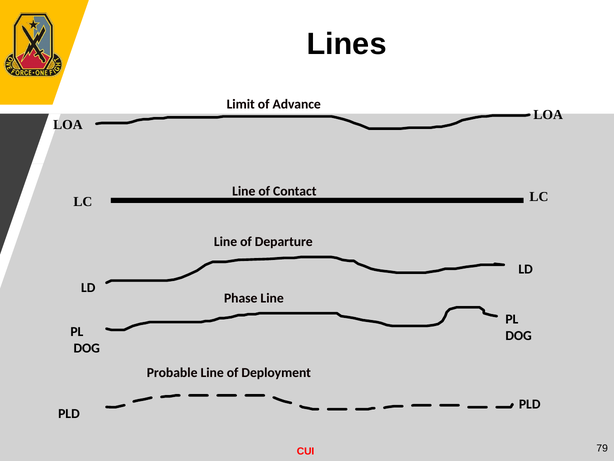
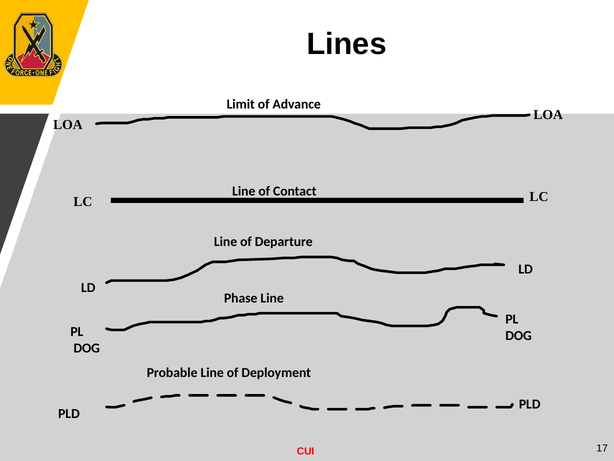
79: 79 -> 17 (602, 448)
